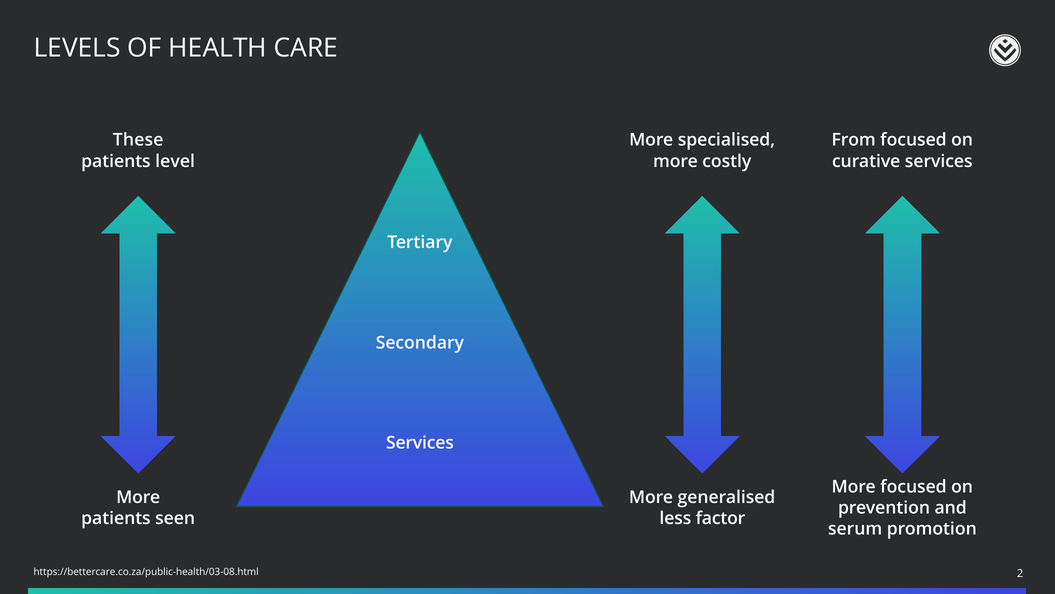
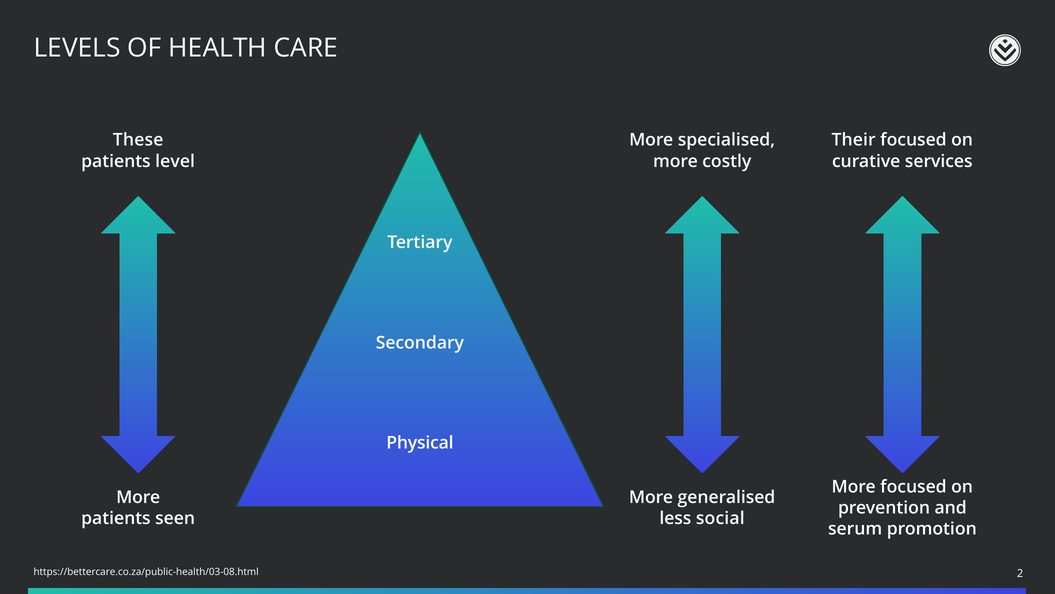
From: From -> Their (854, 140)
Services: Services -> Physical (420, 443)
factor: factor -> social (720, 518)
